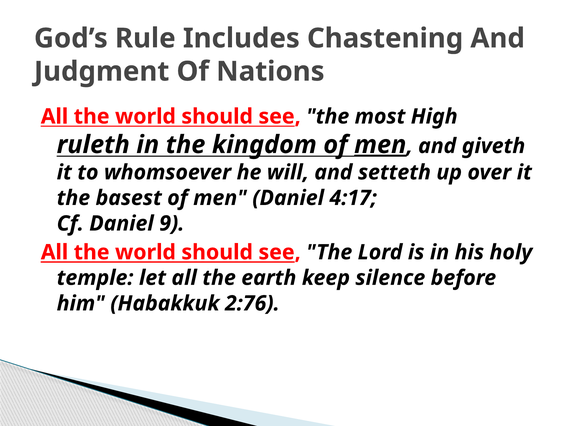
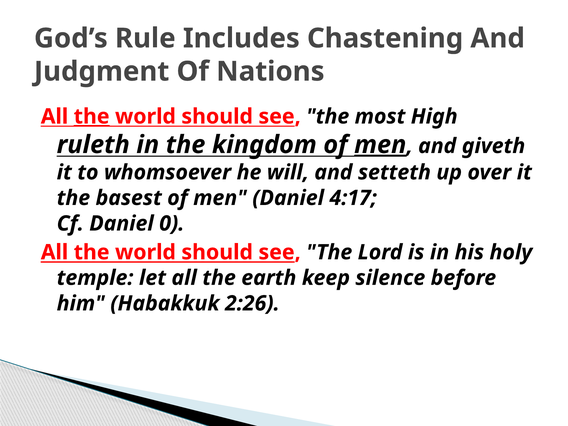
the underline: none -> present (92, 116)
9: 9 -> 0 (172, 224)
2:76: 2:76 -> 2:26 (252, 303)
